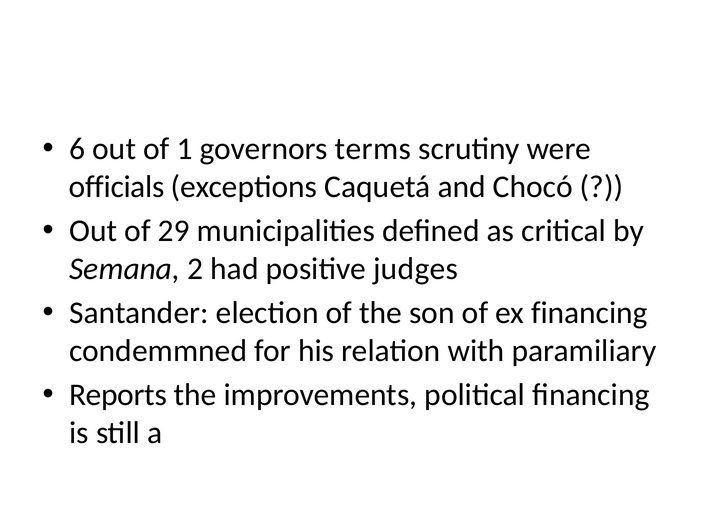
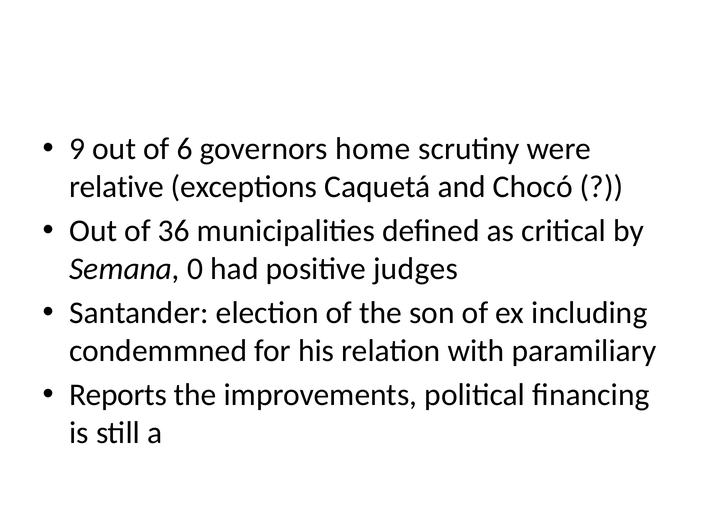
6: 6 -> 9 (77, 149)
1: 1 -> 6 (185, 149)
terms: terms -> home (373, 149)
officials: officials -> relative (117, 187)
29: 29 -> 36 (174, 231)
2: 2 -> 0 (195, 269)
ex financing: financing -> including (589, 313)
